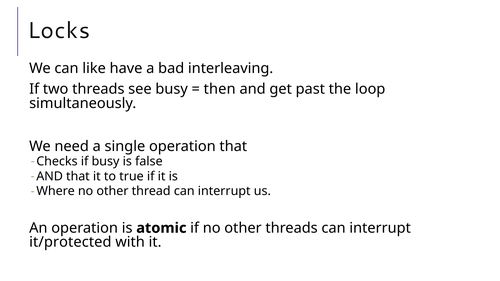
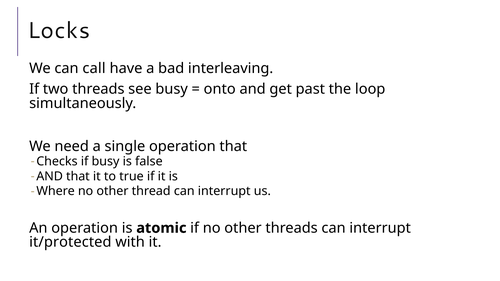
like: like -> call (94, 68)
then: then -> onto (220, 89)
